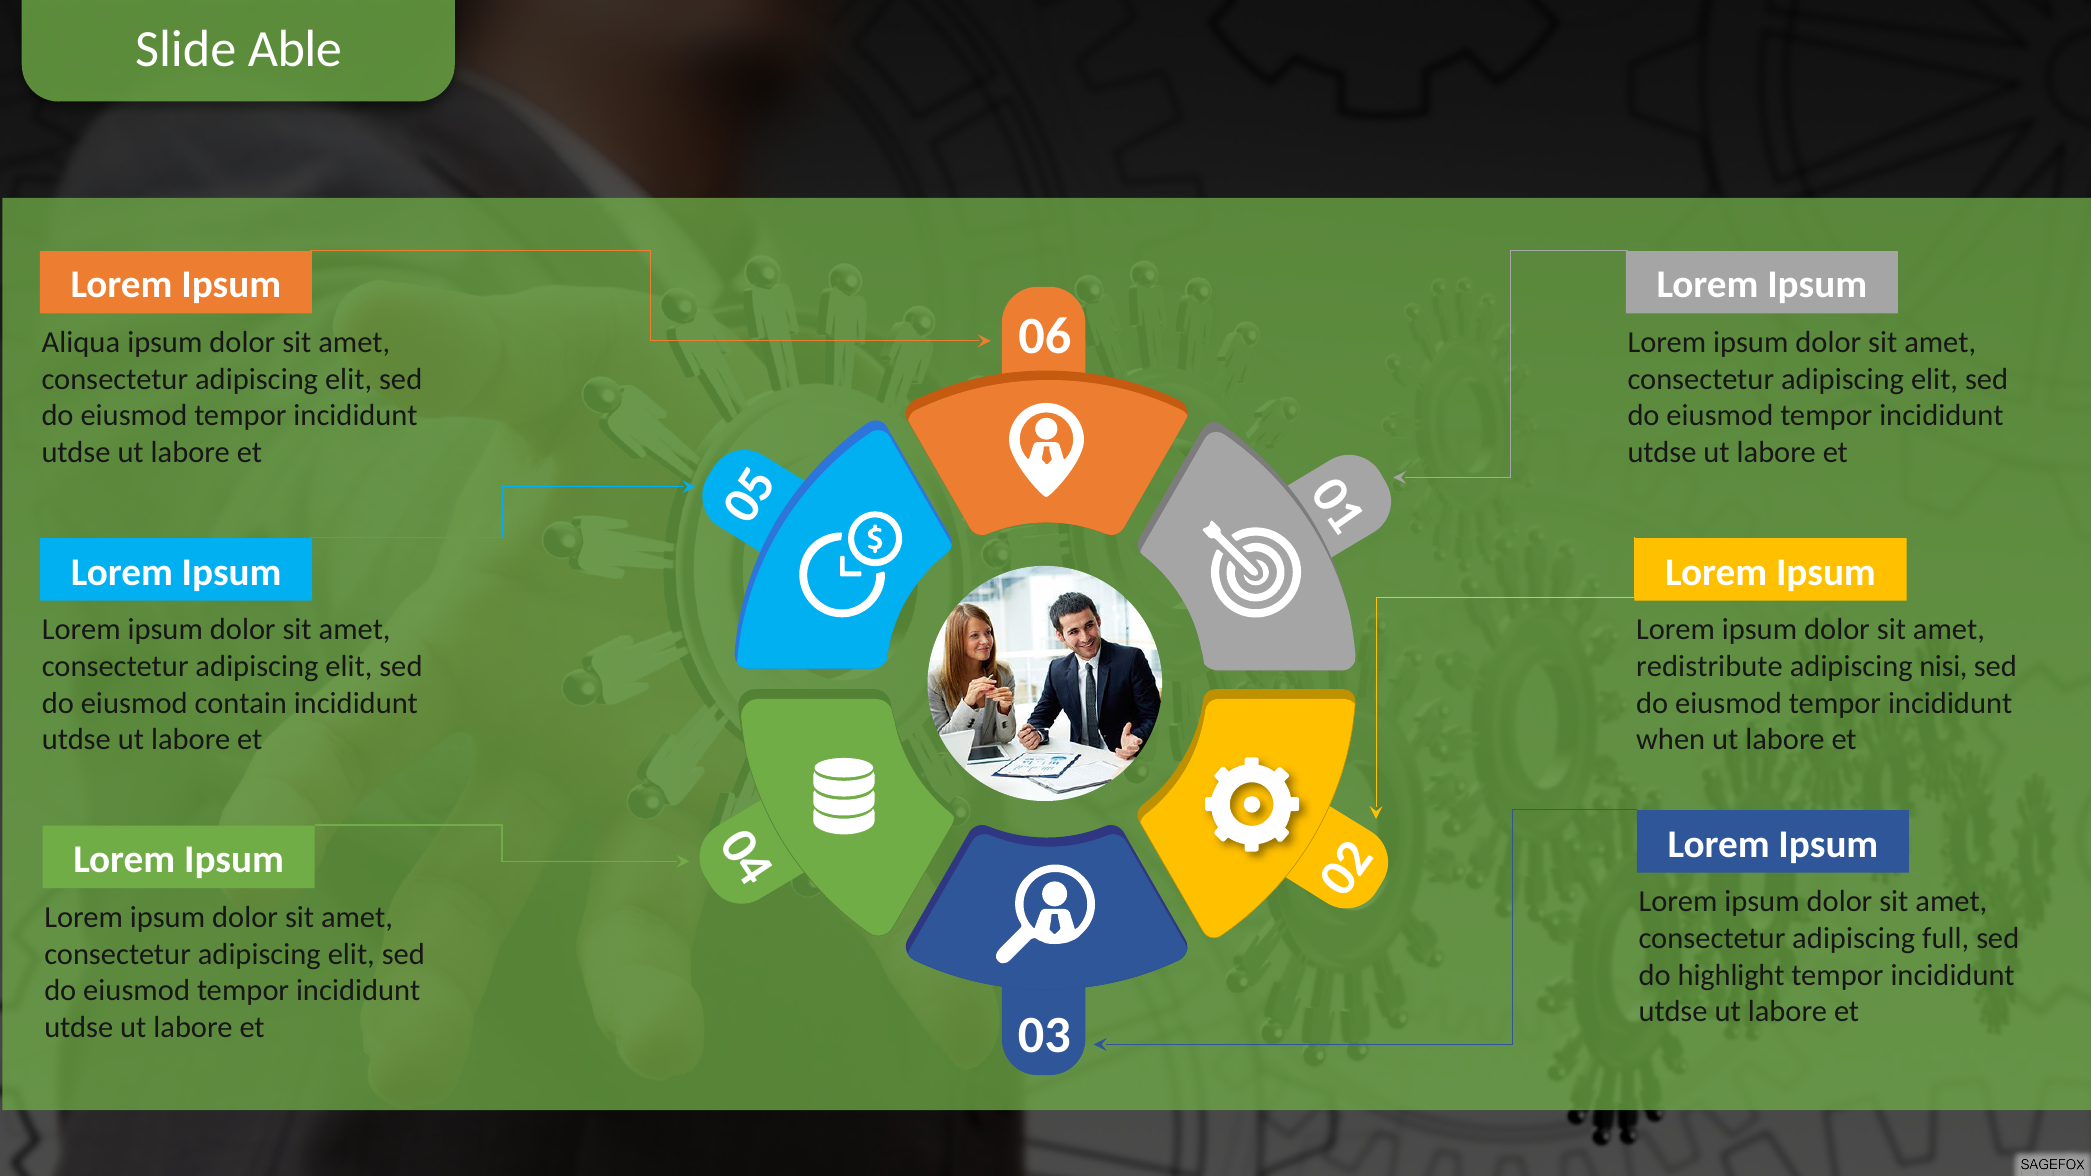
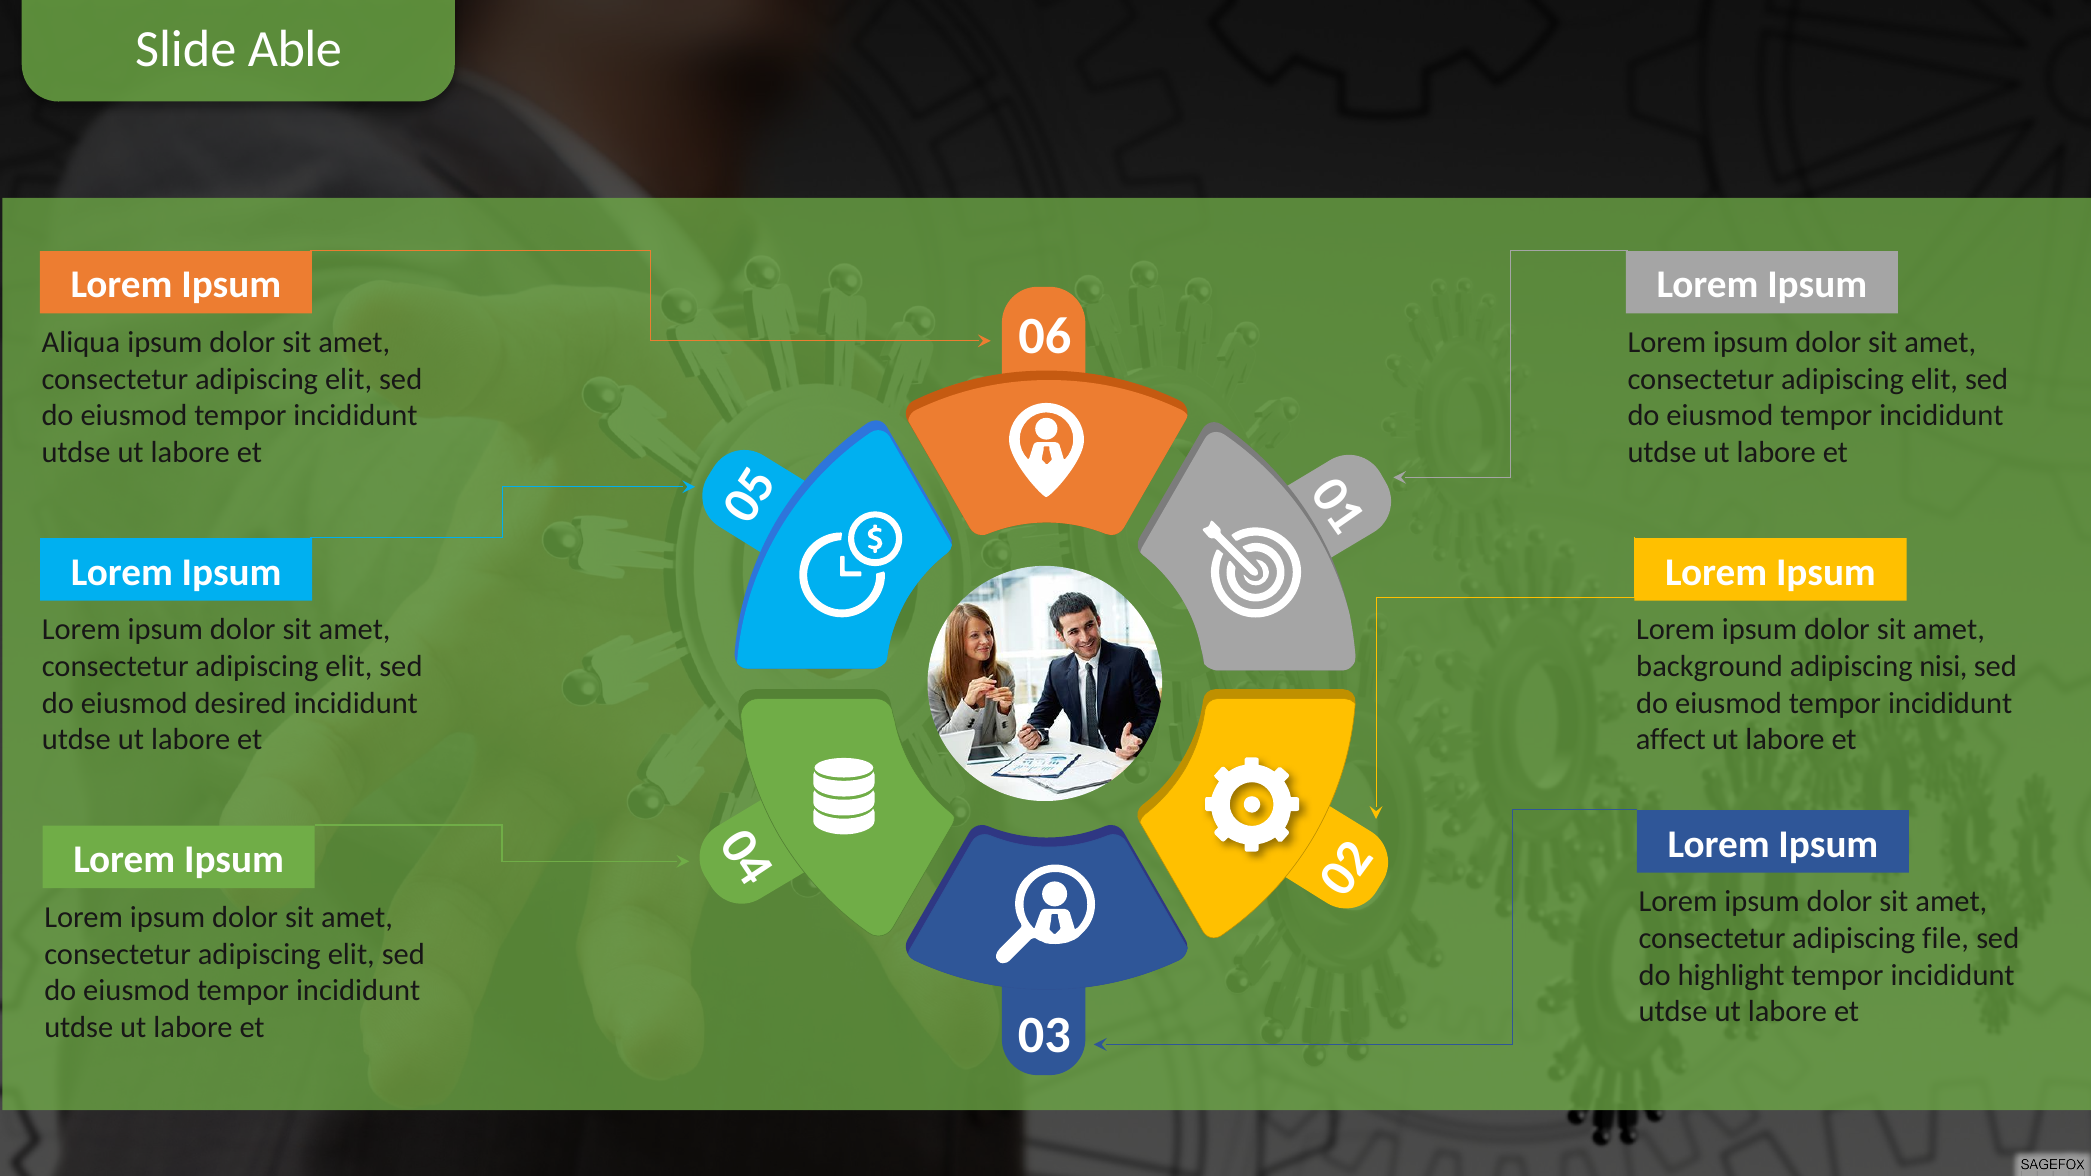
redistribute: redistribute -> background (1710, 666)
contain: contain -> desired (241, 703)
when: when -> affect (1671, 740)
full: full -> file (1946, 939)
